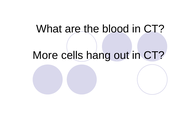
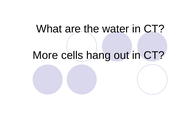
blood: blood -> water (116, 29)
